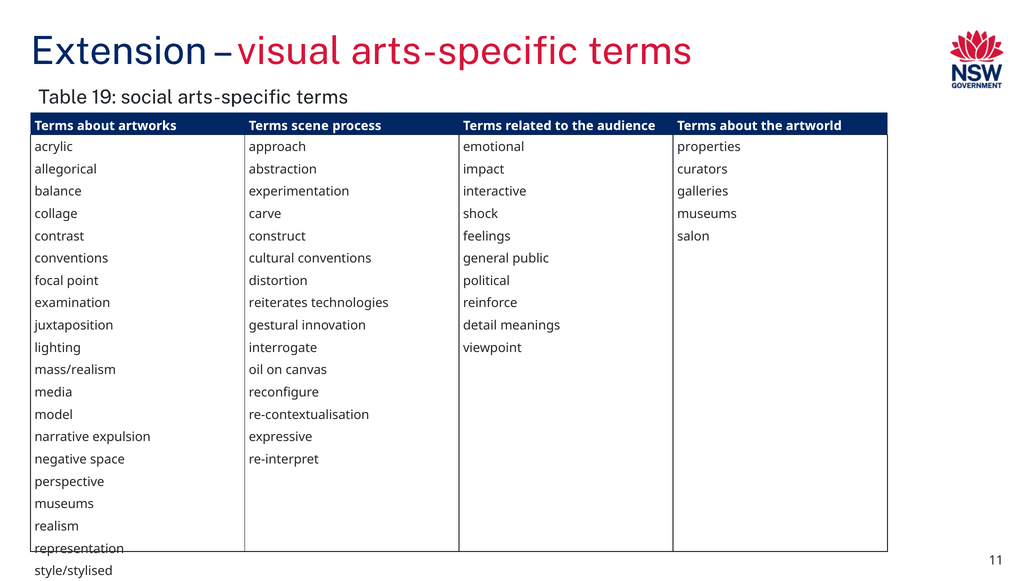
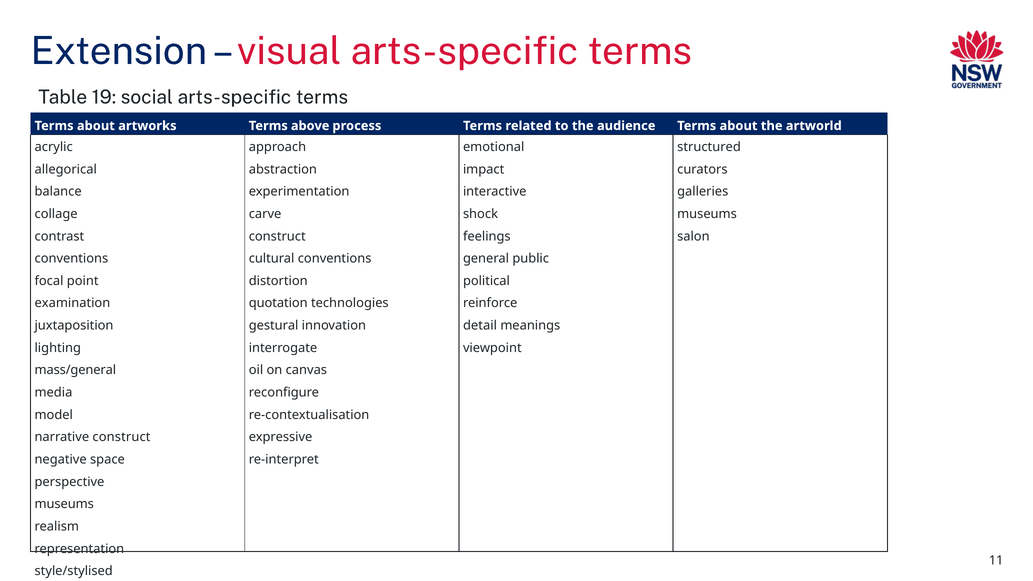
scene: scene -> above (310, 126)
properties: properties -> structured (709, 147)
reiterates: reiterates -> quotation (278, 303)
mass/realism: mass/realism -> mass/general (75, 370)
narrative expulsion: expulsion -> construct (121, 437)
